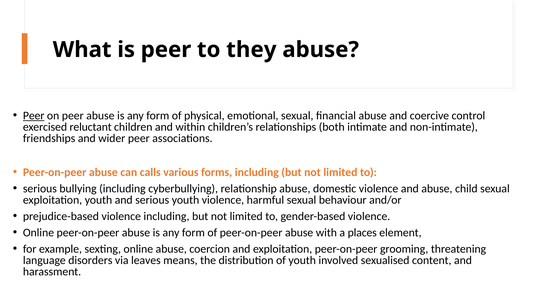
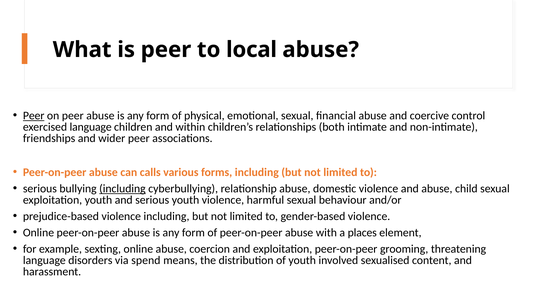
they: they -> local (252, 50)
exercised reluctant: reluctant -> language (91, 127)
including underline: none -> present (122, 189)
leaves: leaves -> spend (146, 260)
